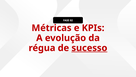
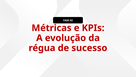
sucesso underline: present -> none (89, 48)
